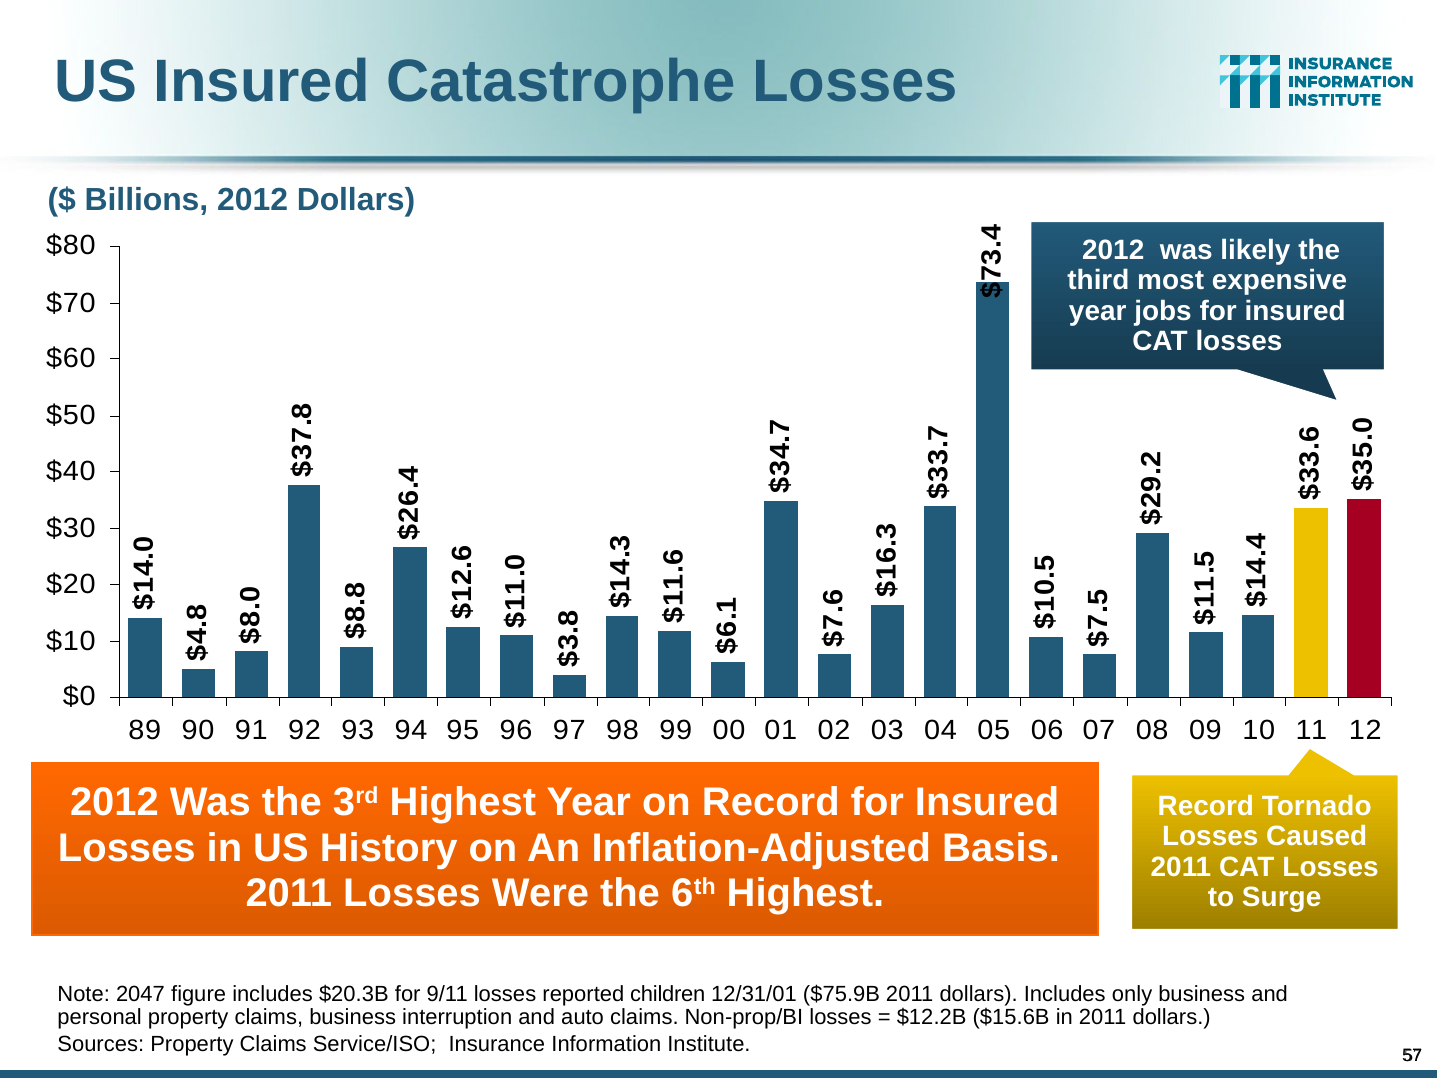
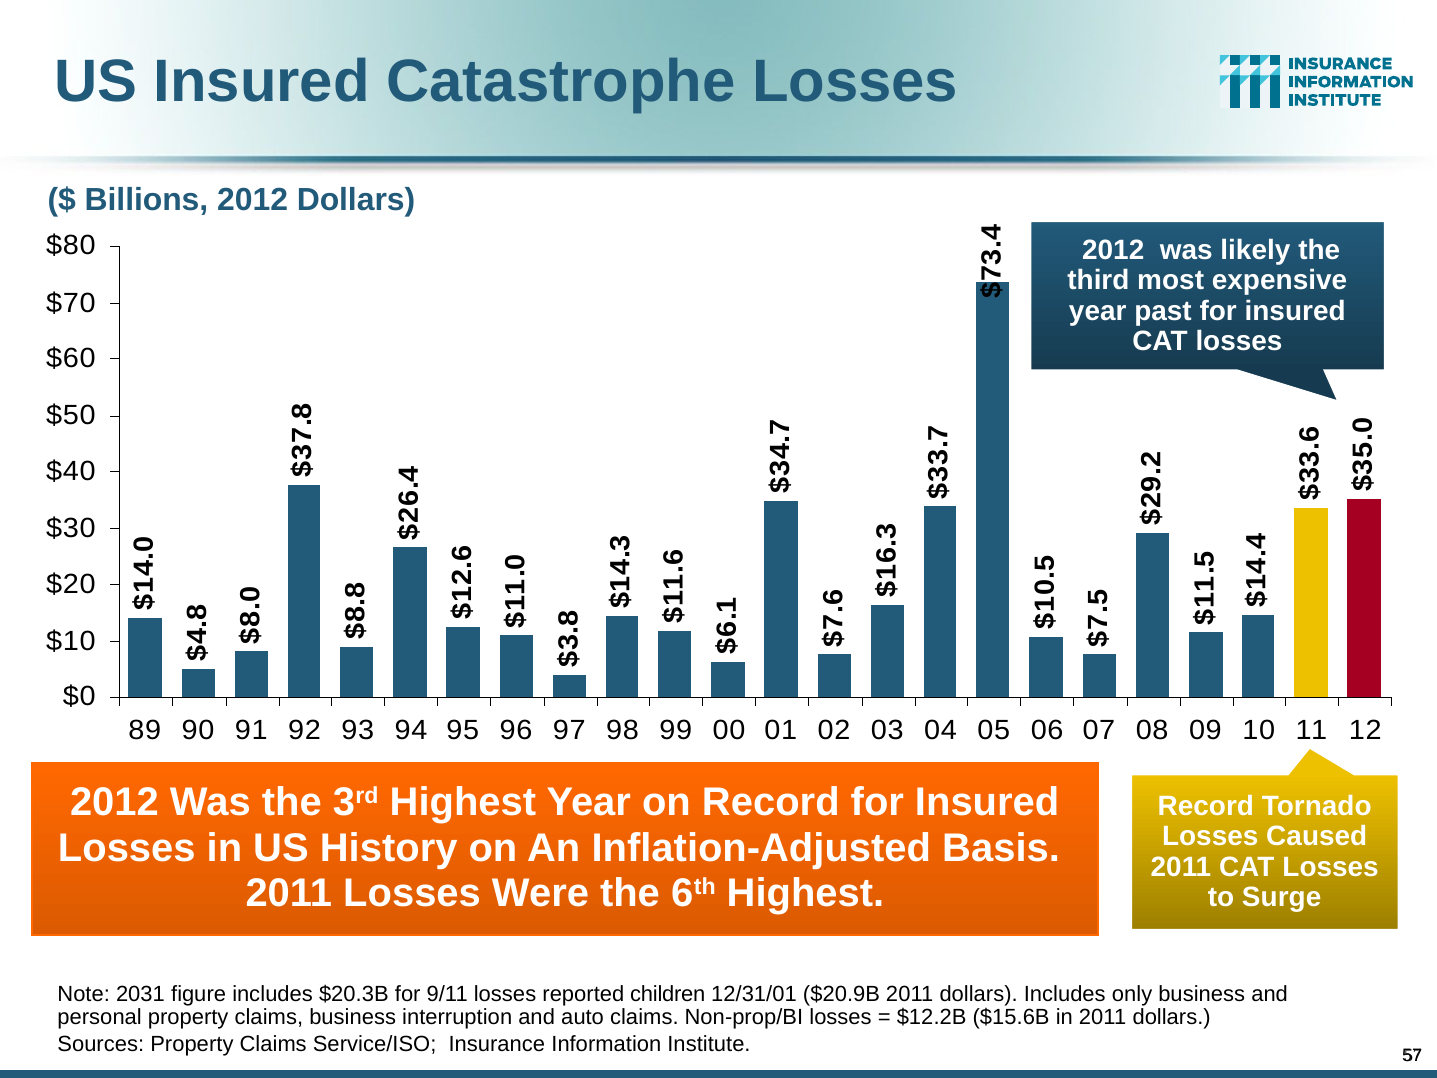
jobs: jobs -> past (1163, 311)
2047: 2047 -> 2031 (140, 994)
$75.9B: $75.9B -> $20.9B (841, 994)
